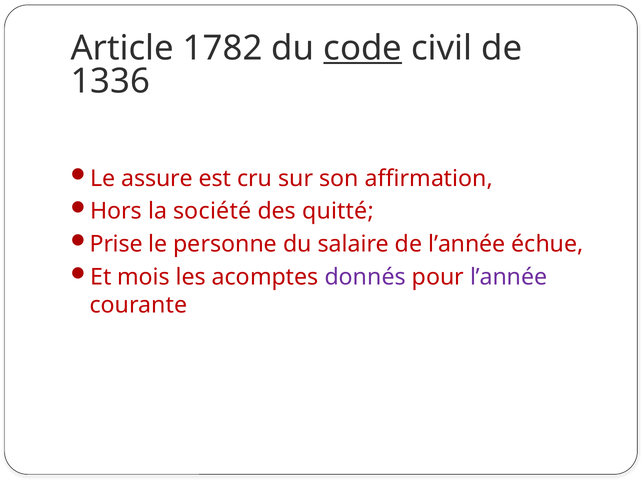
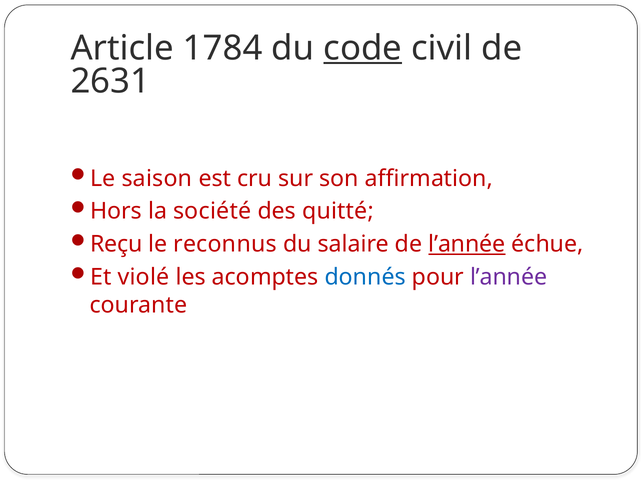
1782: 1782 -> 1784 (223, 48)
1336: 1336 -> 2631 (110, 82)
assure: assure -> saison (157, 179)
Prise: Prise -> Reçu (116, 245)
personne: personne -> reconnus (225, 245)
l’année underline: none -> present (467, 245)
mois: mois -> violé (143, 278)
donnés colour: purple -> blue (365, 278)
